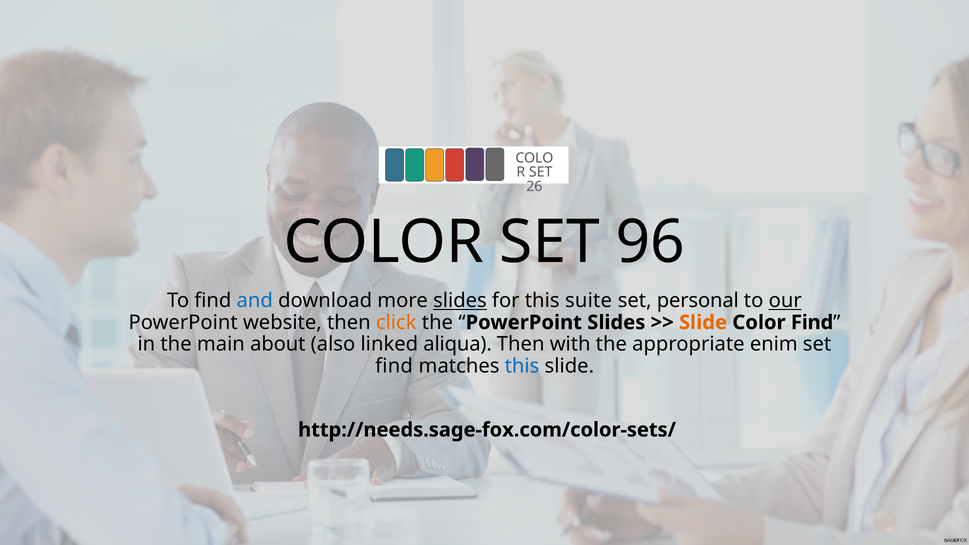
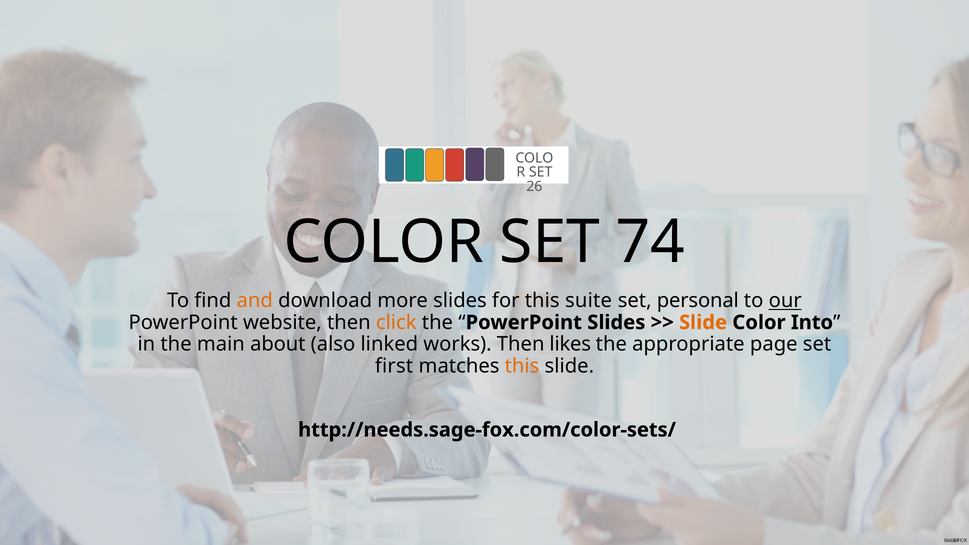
96: 96 -> 74 (650, 242)
and colour: blue -> orange (255, 301)
slides underline: present -> none (460, 301)
Color Find: Find -> Into (812, 323)
aliqua: aliqua -> works (458, 344)
with: with -> likes (570, 344)
enim: enim -> page (774, 344)
find: find -> first (394, 366)
this colour: blue -> orange (522, 366)
